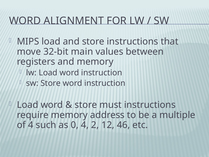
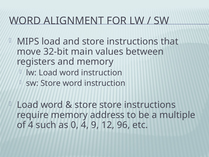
store must: must -> store (111, 105)
2: 2 -> 9 (95, 125)
46: 46 -> 96 (123, 125)
